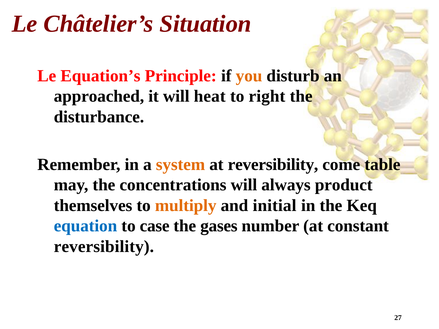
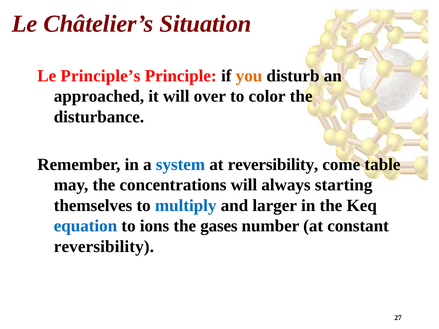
Equation’s: Equation’s -> Principle’s (100, 76)
heat: heat -> over (210, 96)
right: right -> color (267, 96)
system colour: orange -> blue (180, 165)
product: product -> starting (344, 185)
multiply colour: orange -> blue (186, 206)
initial: initial -> larger (275, 206)
case: case -> ions (155, 226)
